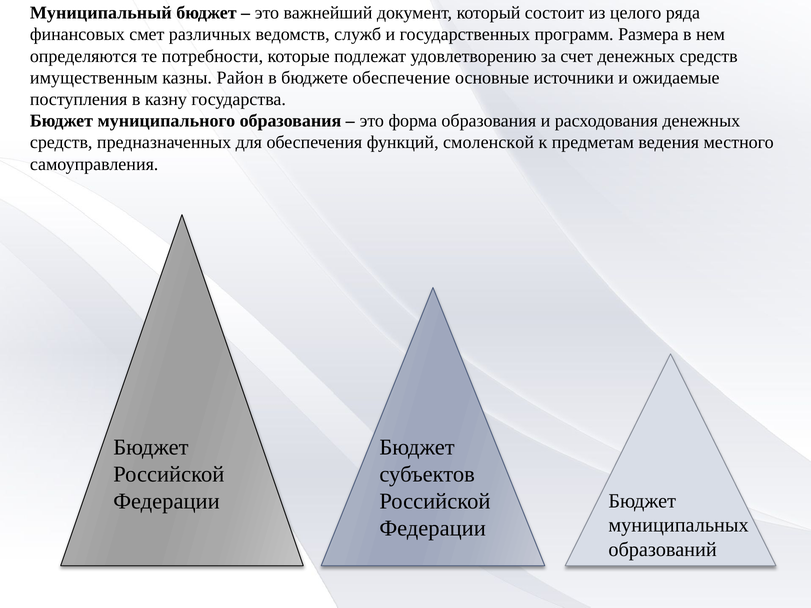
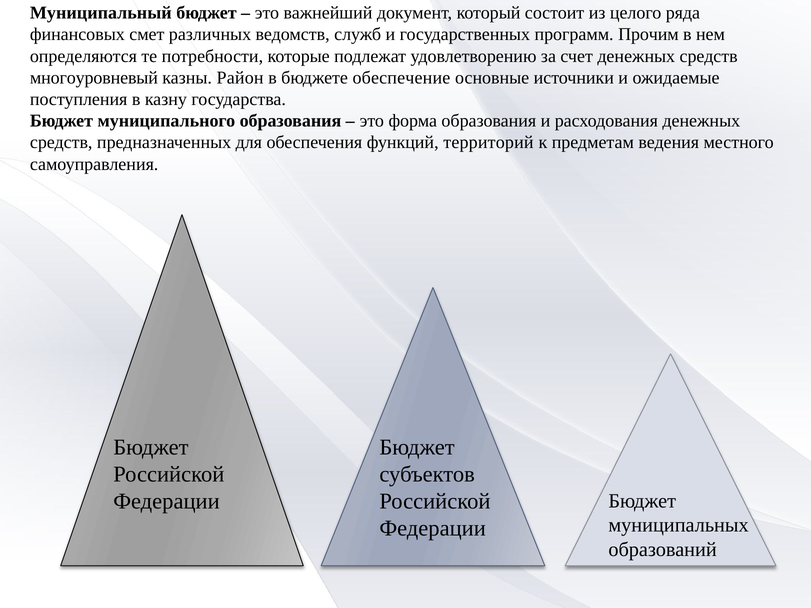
Размера: Размера -> Прочим (648, 34)
имущественным: имущественным -> многоуровневый (94, 78)
смоленской: смоленской -> территорий (488, 143)
